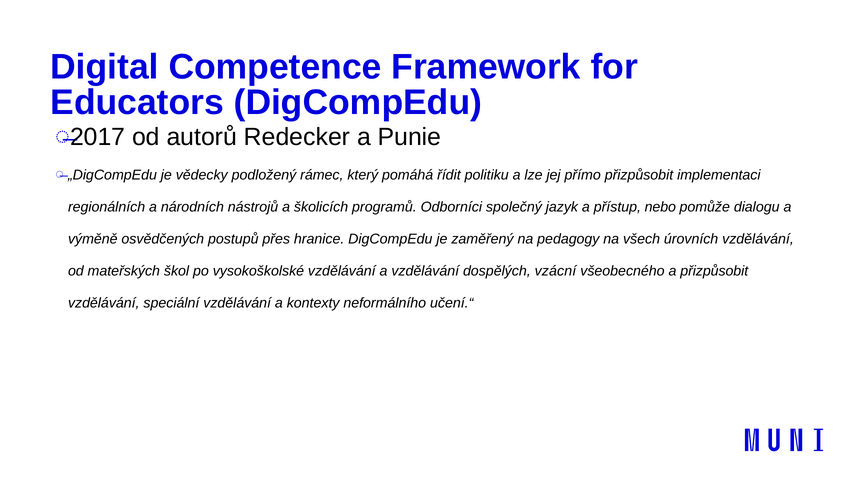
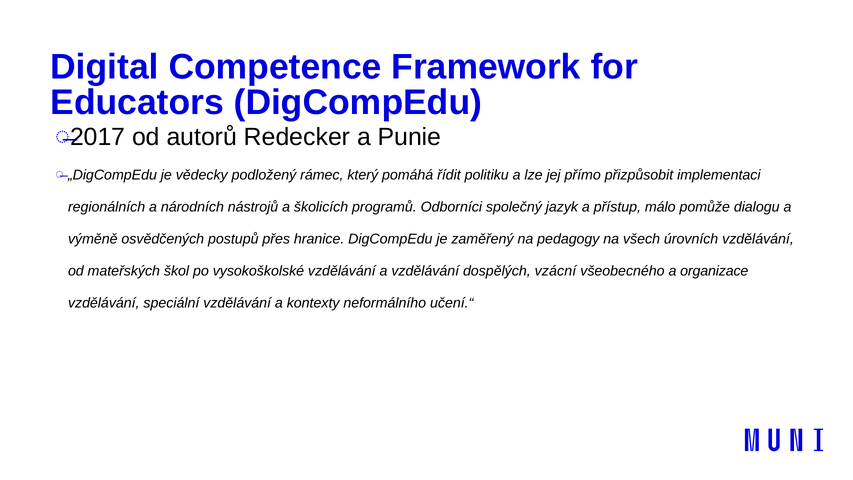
nebo: nebo -> málo (660, 207)
a přizpůsobit: přizpůsobit -> organizace (714, 271)
